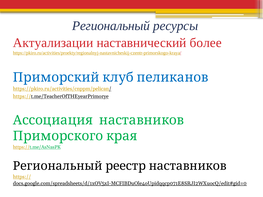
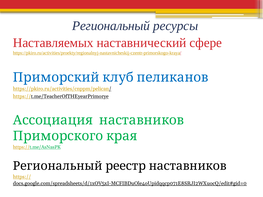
Актуализации: Актуализации -> Наставляемых (53, 43)
более: более -> сфере (206, 43)
